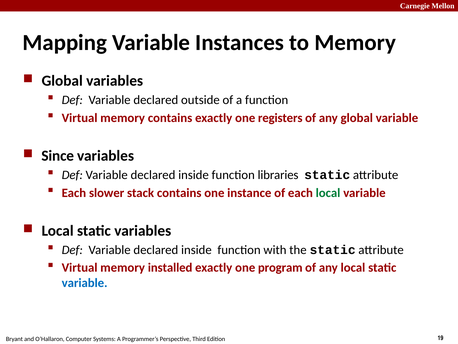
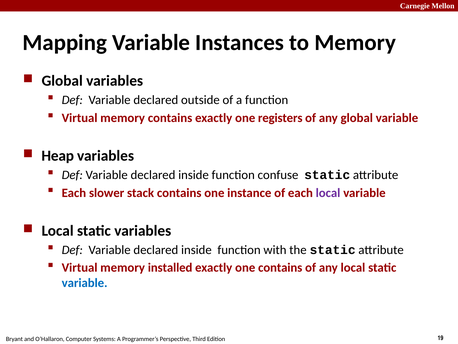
Since: Since -> Heap (58, 156)
libraries: libraries -> confuse (278, 175)
local colour: green -> purple (328, 193)
one program: program -> contains (280, 267)
